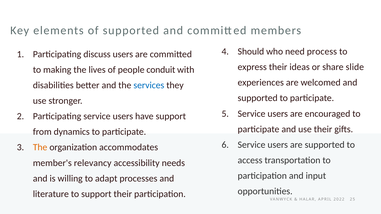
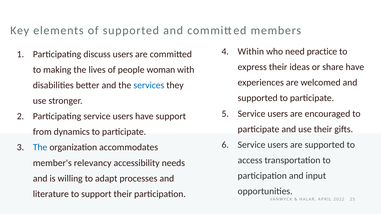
Should: Should -> Within (251, 52)
process: process -> practice (322, 52)
share slide: slide -> have (355, 67)
conduit: conduit -> woman (161, 70)
The colour: orange -> blue (40, 148)
